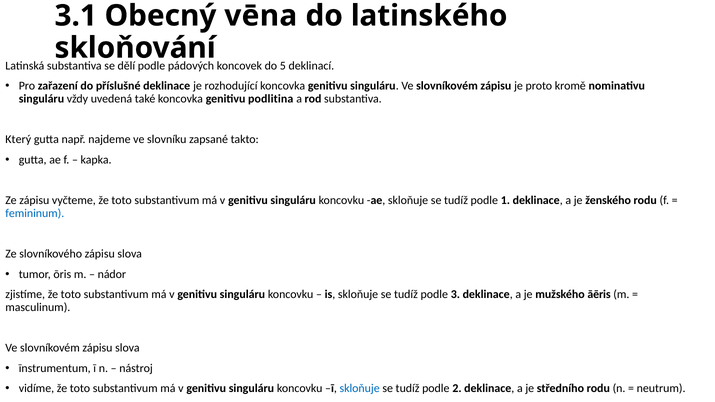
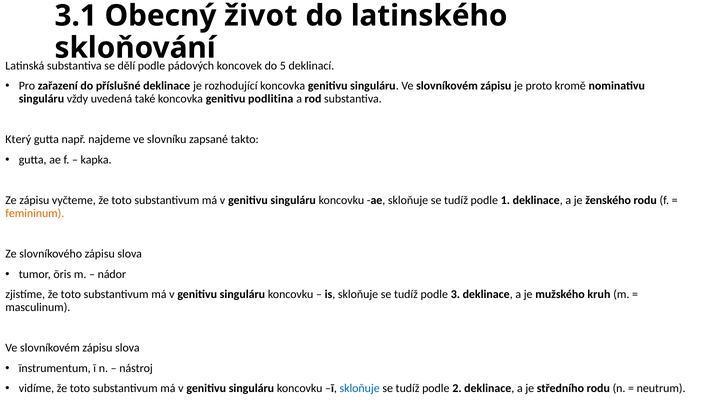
vēna: vēna -> život (261, 16)
femininum colour: blue -> orange (35, 213)
āēris: āēris -> kruh (599, 295)
